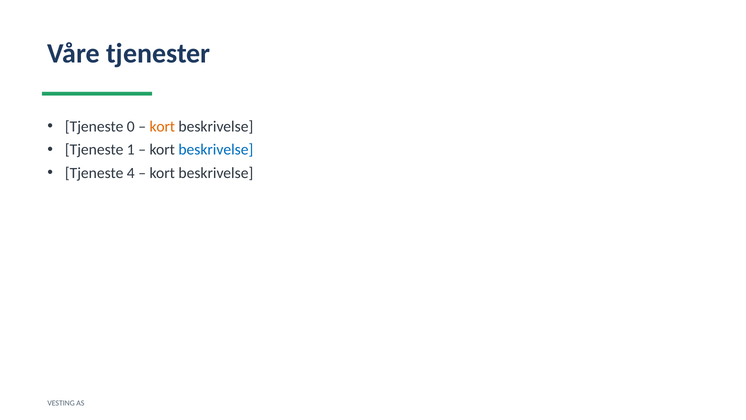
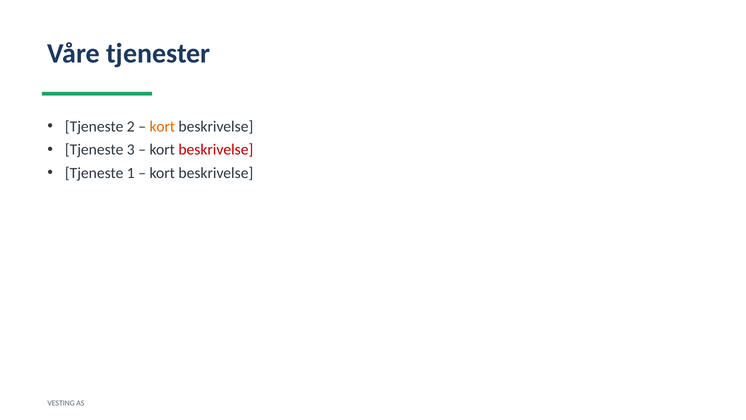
0: 0 -> 2 (131, 126)
1: 1 -> 3 (131, 150)
beskrivelse colour: blue -> red (216, 150)
4: 4 -> 1 (131, 173)
